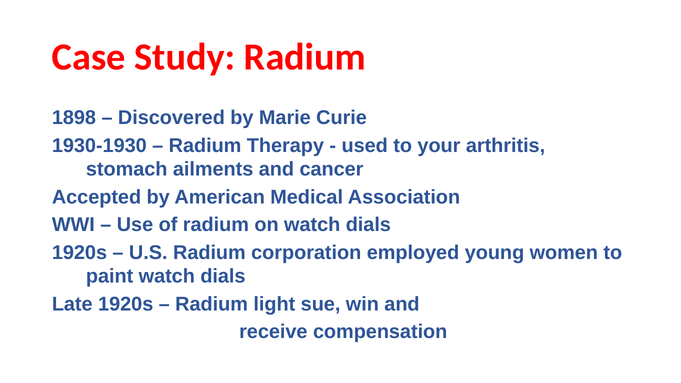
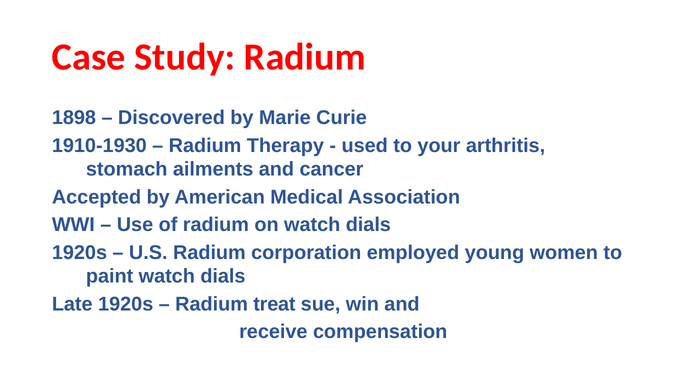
1930-1930: 1930-1930 -> 1910-1930 (99, 146)
light: light -> treat (274, 304)
